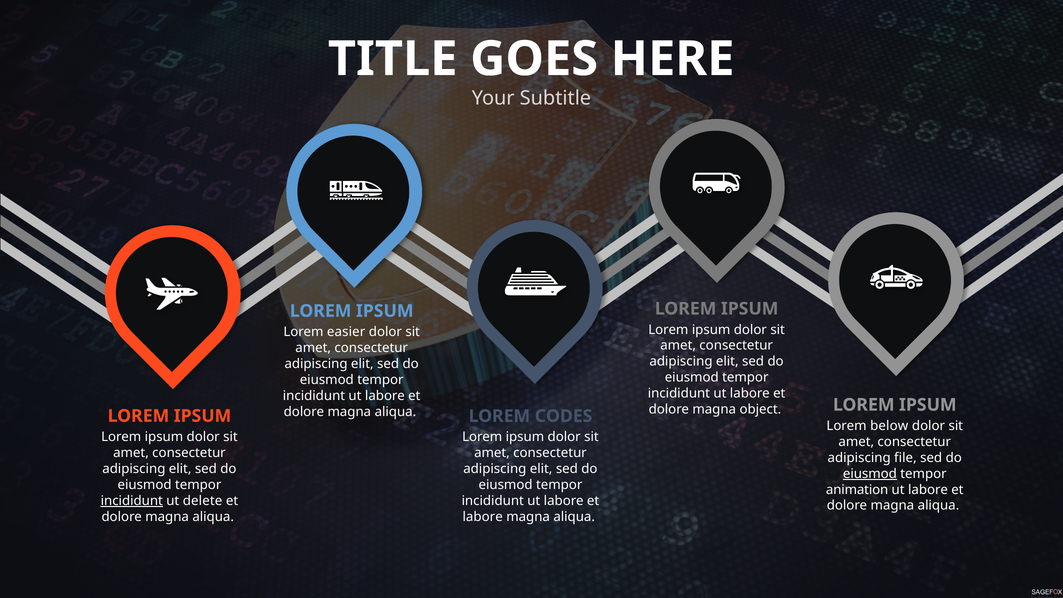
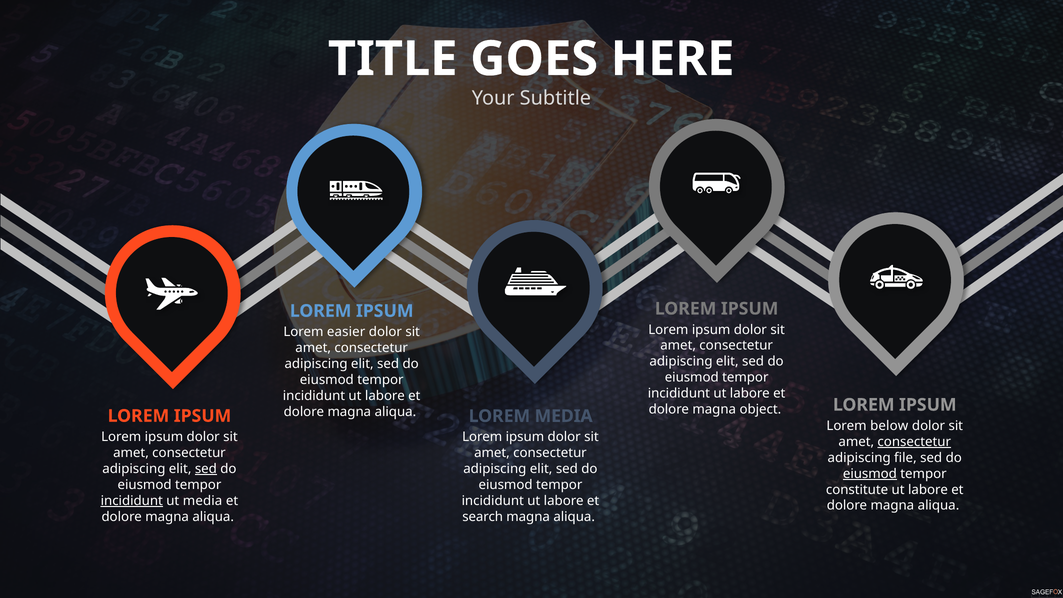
LOREM CODES: CODES -> MEDIA (564, 416)
consectetur underline: none -> present (914, 442)
sed underline: none -> present (206, 469)
animation: animation -> constitute (857, 490)
ut delete: delete -> media (203, 501)
labore: labore -> search (483, 517)
